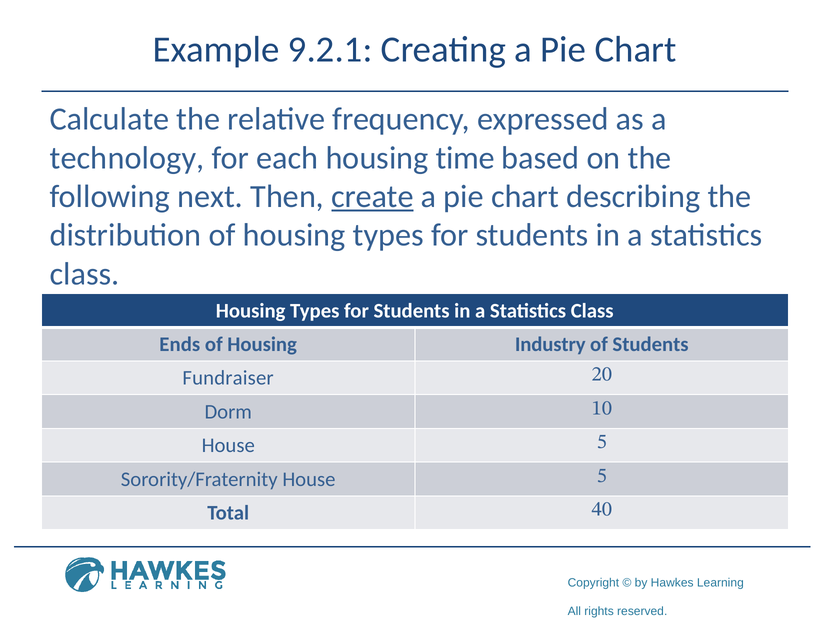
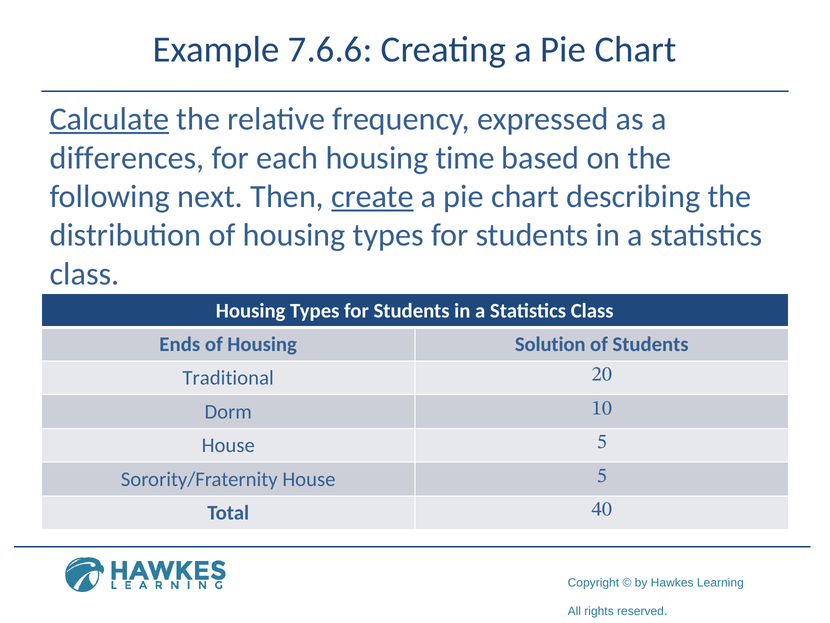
9.2.1: 9.2.1 -> 7.6.6 (330, 50)
Calculate underline: none -> present (109, 119)
technology: technology -> differences (127, 158)
Industry: Industry -> Solution (550, 344)
Fundraiser: Fundraiser -> Traditional (228, 378)
